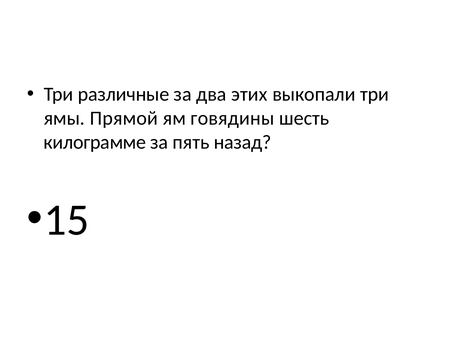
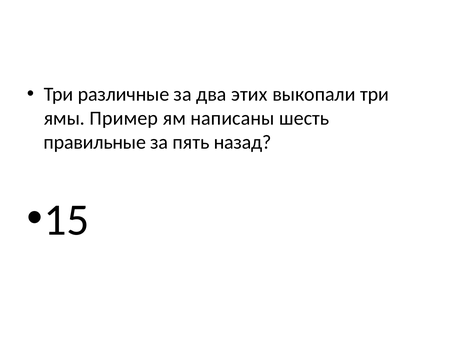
Прямой: Прямой -> Пример (124, 118)
говядины: говядины -> написаны (233, 118)
килограмме: килограмме -> правильные (95, 142)
